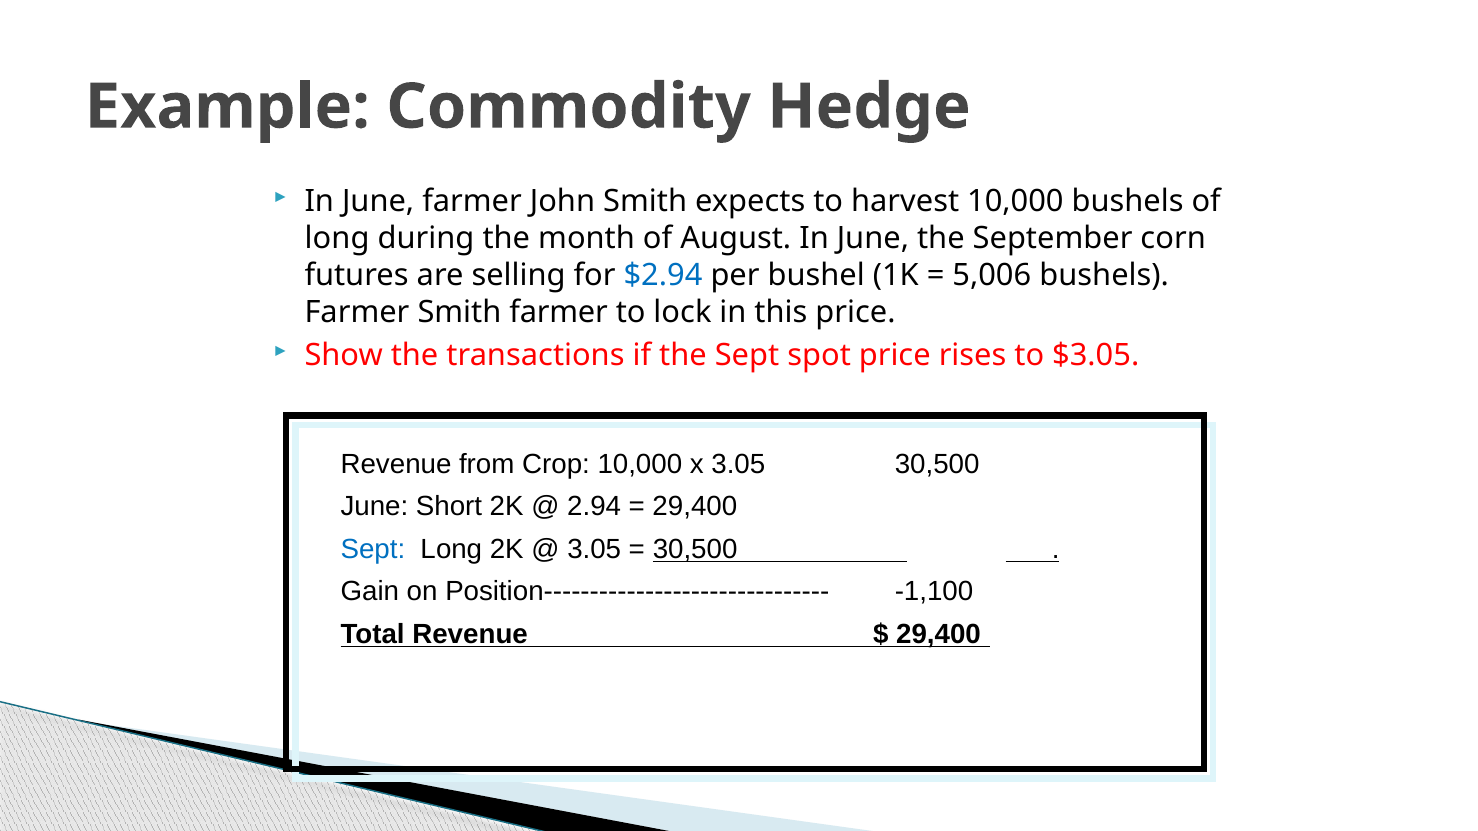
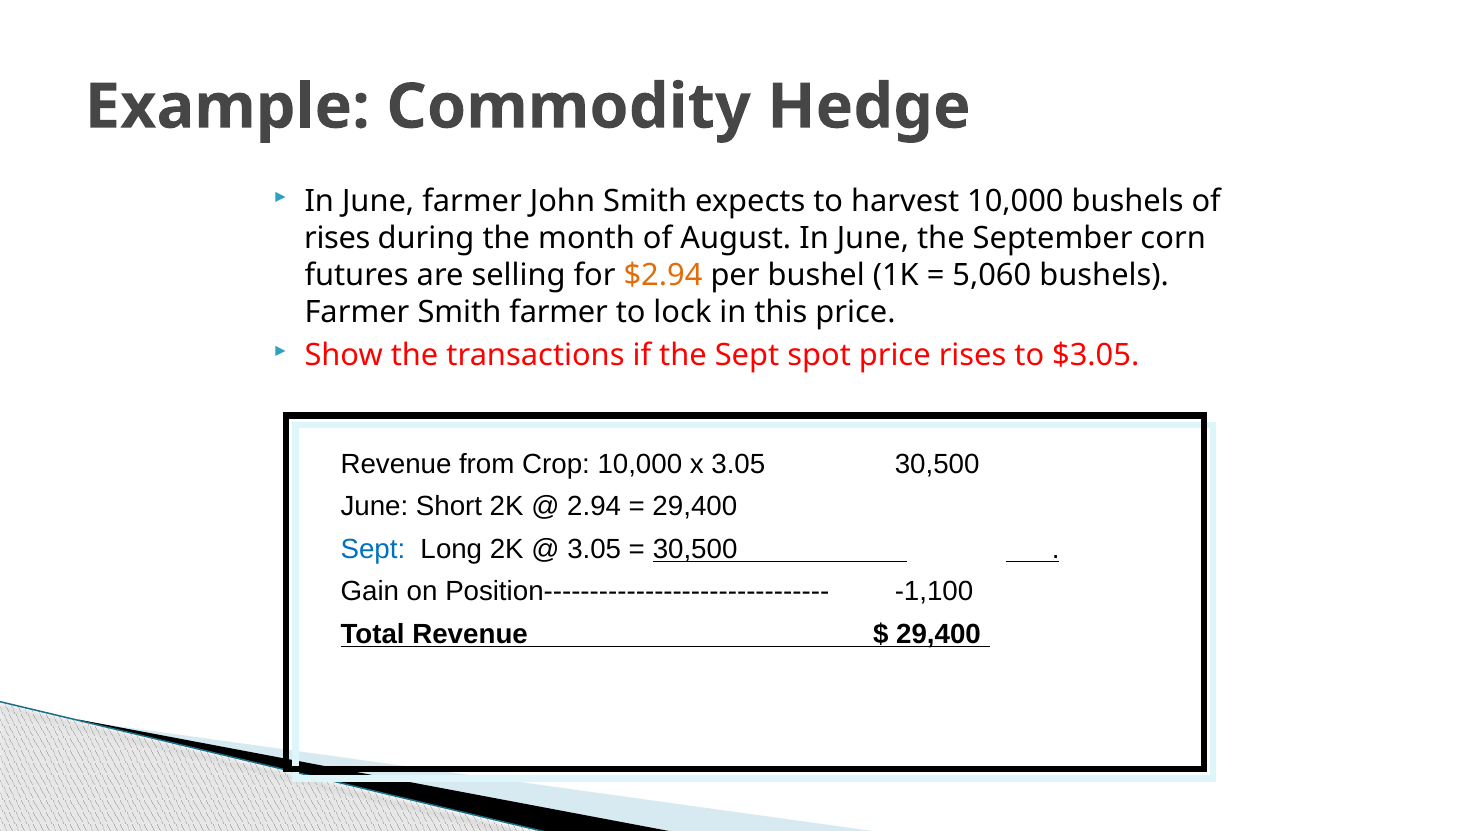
long: long -> rises (337, 239)
$2.94 colour: blue -> orange (663, 276)
5,006: 5,006 -> 5,060 (992, 276)
